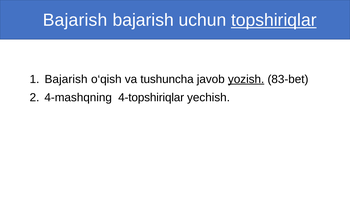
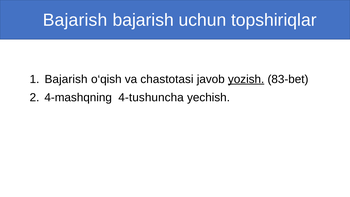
topshiriqlar underline: present -> none (274, 20)
tushuncha: tushuncha -> chastotasi (167, 79)
4-topshiriqlar: 4-topshiriqlar -> 4-tushuncha (151, 98)
